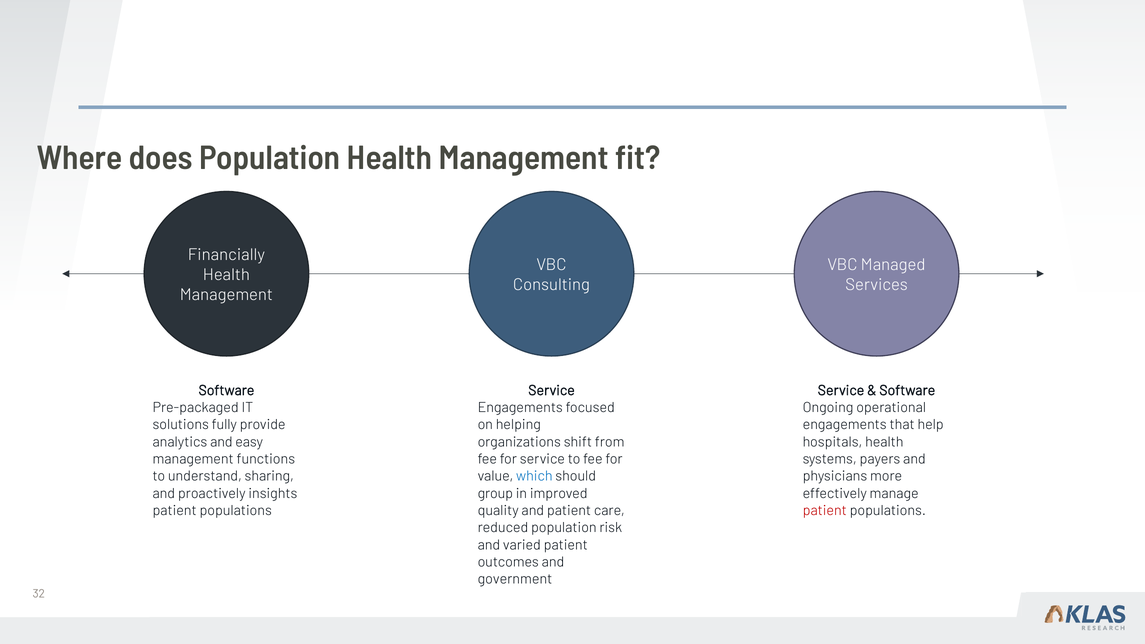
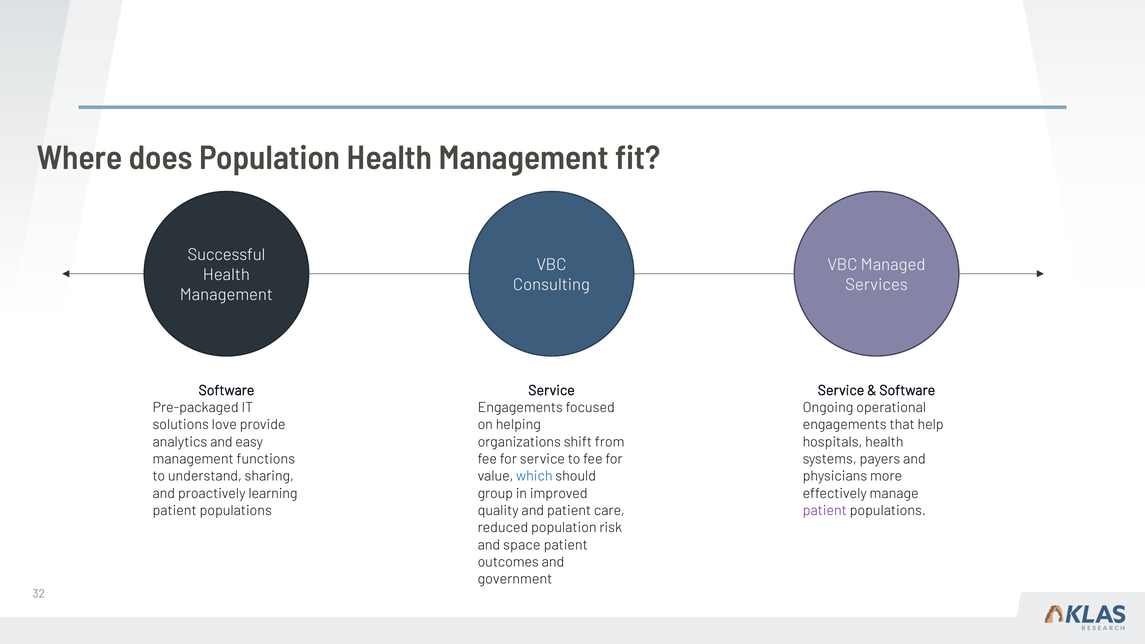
Financially: Financially -> Successful (226, 255)
fully: fully -> love (224, 425)
insights: insights -> learning (273, 493)
patient colour: red -> purple (825, 511)
varied: varied -> space (522, 545)
